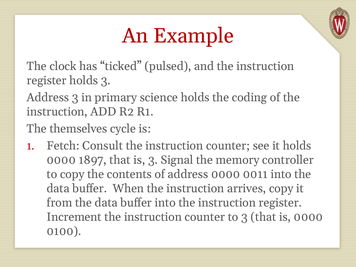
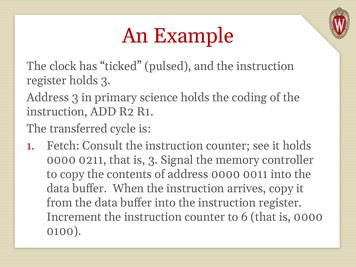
themselves: themselves -> transferred (78, 129)
1897: 1897 -> 0211 (93, 160)
to 3: 3 -> 6 (244, 217)
